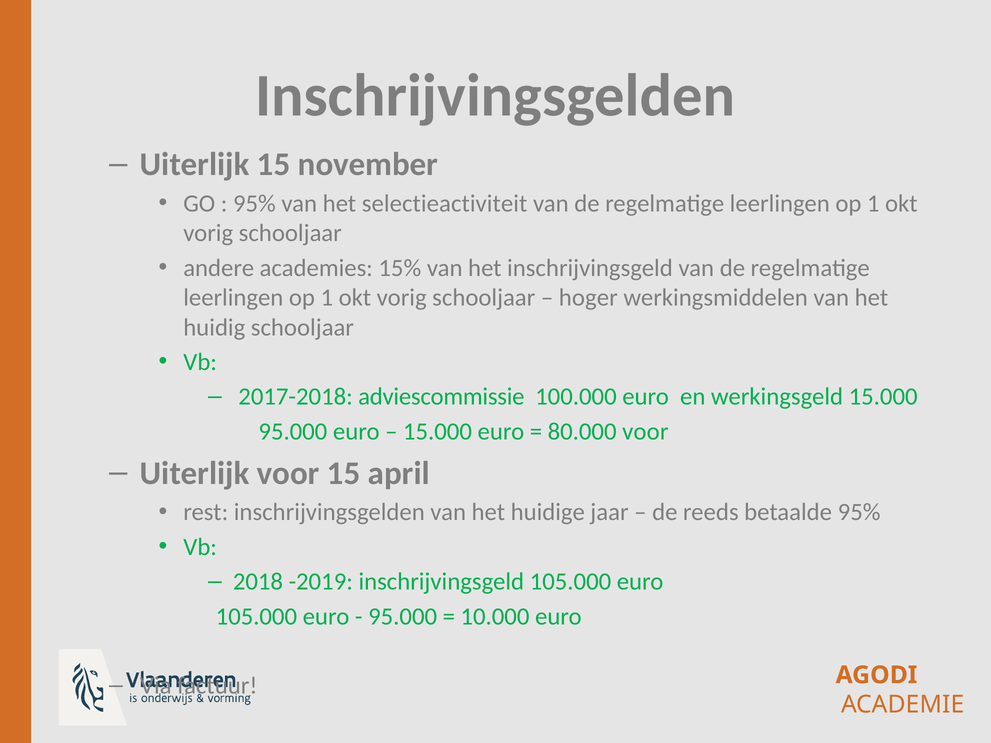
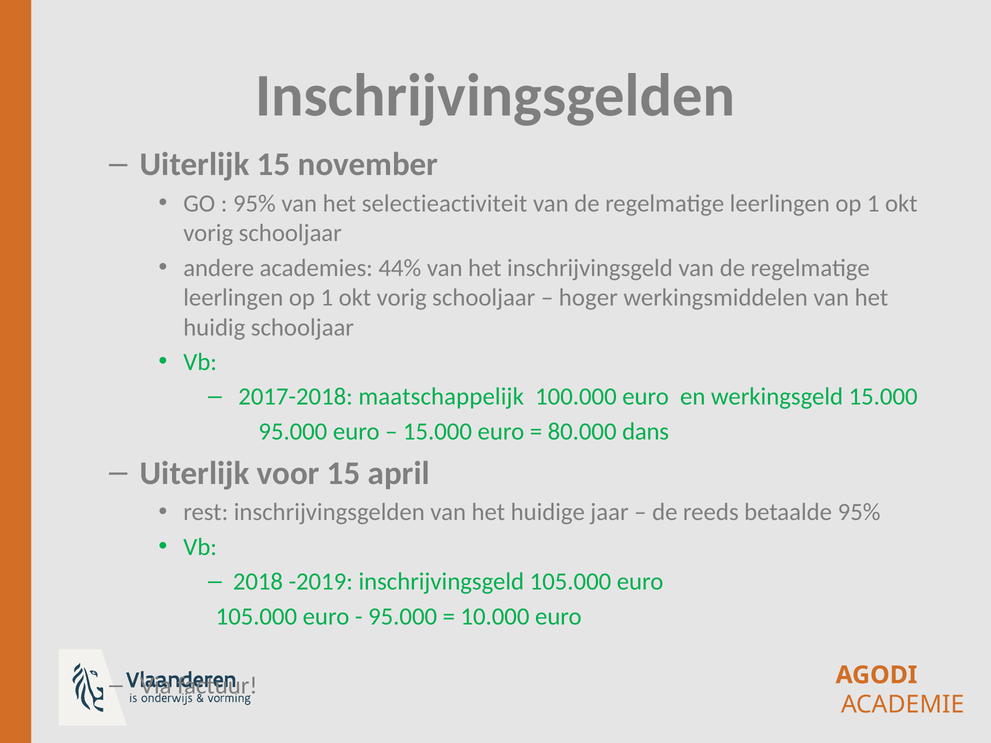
15%: 15% -> 44% (400, 268)
adviescommissie: adviescommissie -> maatschappelijk (441, 397)
80.000 voor: voor -> dans (646, 432)
